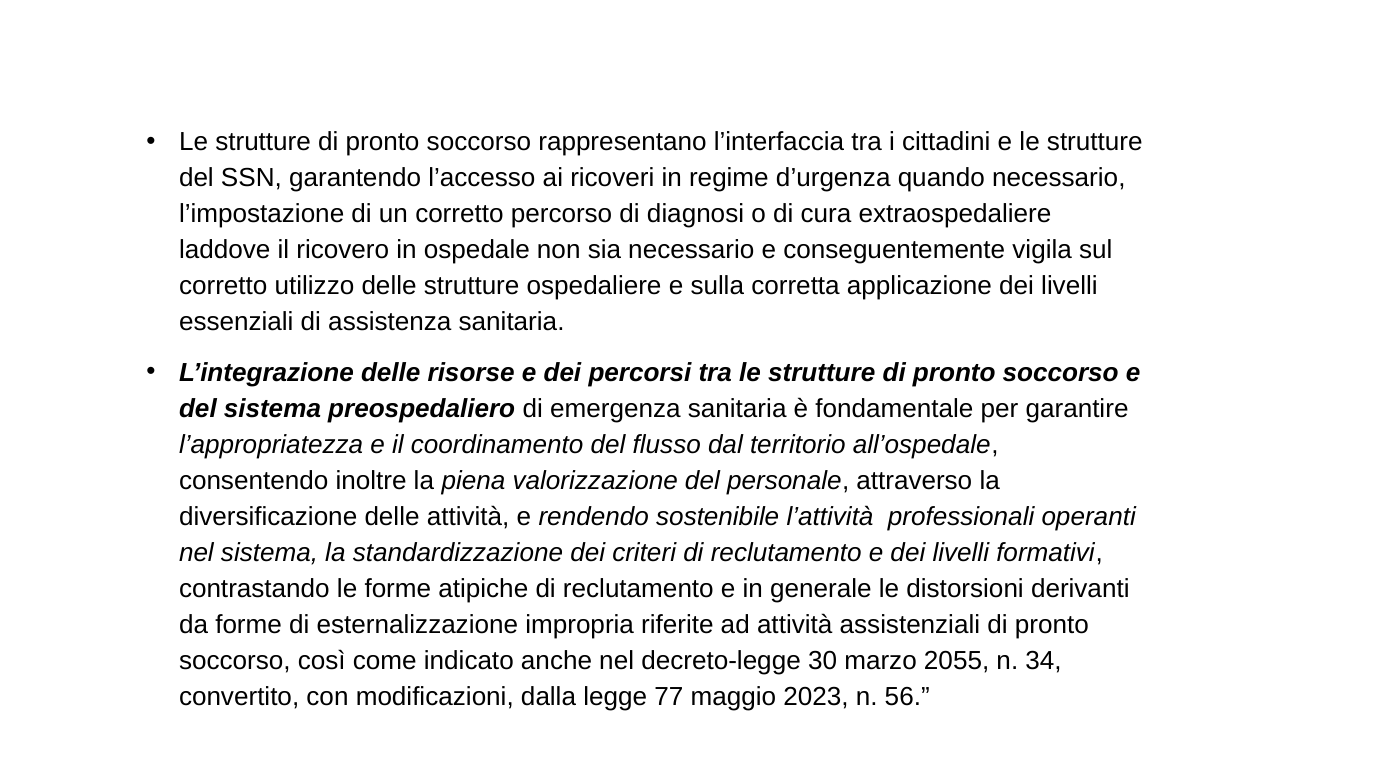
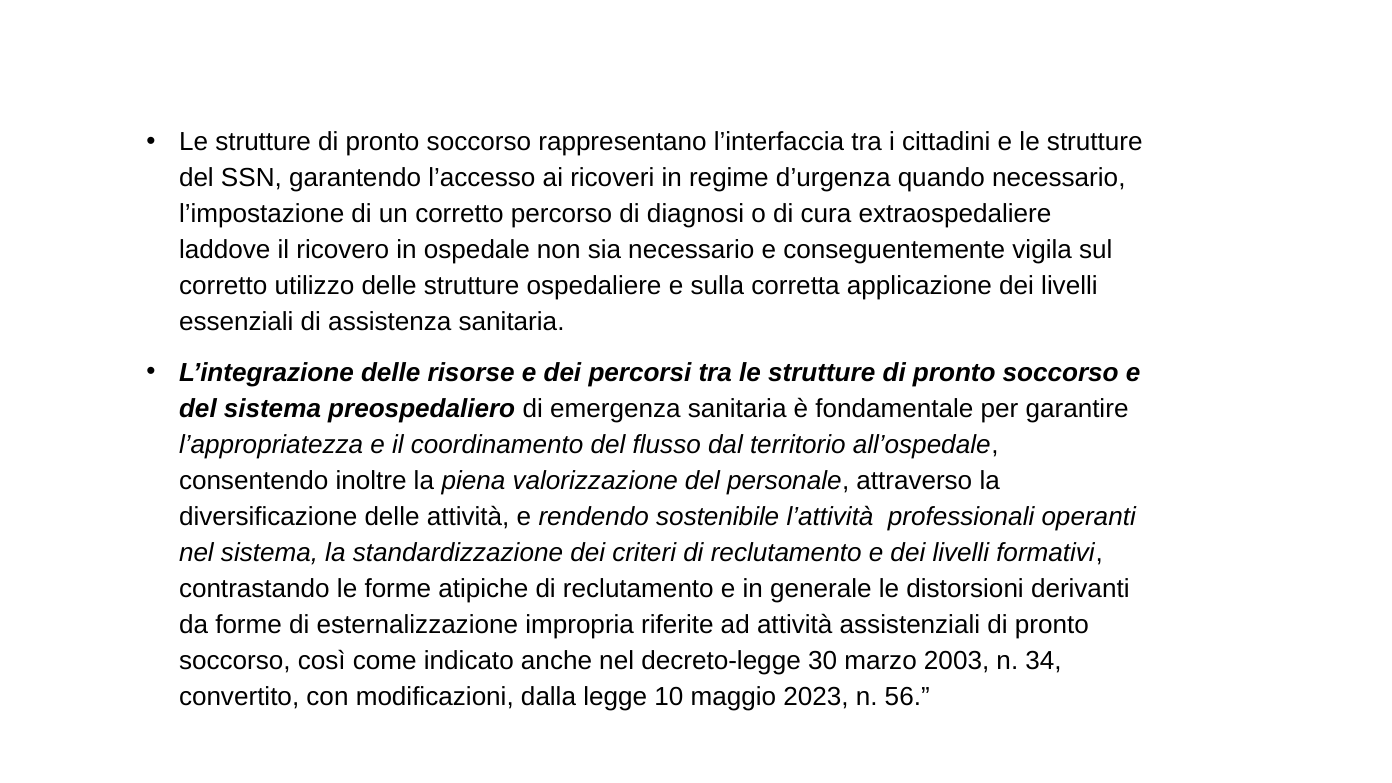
2055: 2055 -> 2003 (957, 661)
77: 77 -> 10 (669, 697)
